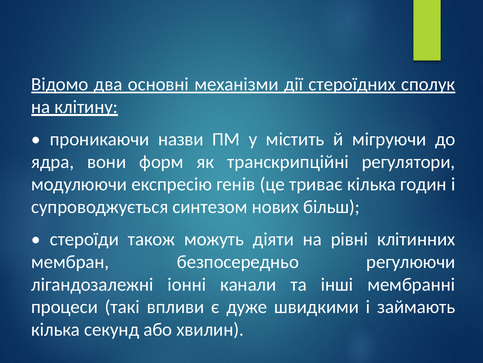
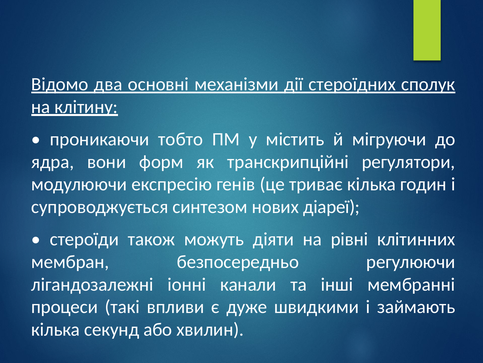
назви: назви -> тобто (181, 139)
більш: більш -> діареї (332, 207)
